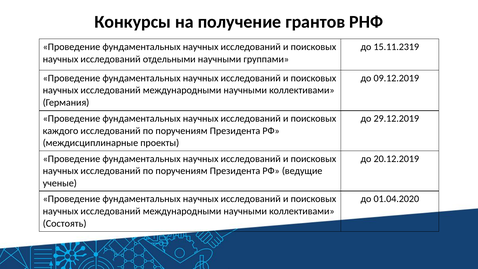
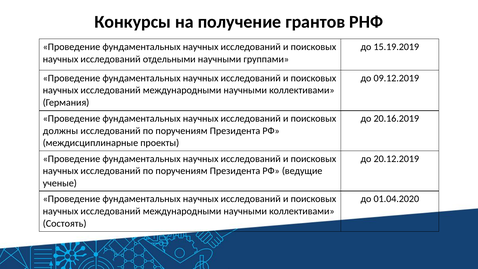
15.11.2319: 15.11.2319 -> 15.19.2019 (396, 47)
29.12.2019: 29.12.2019 -> 20.16.2019 (396, 119)
каждого: каждого -> должны (60, 131)
